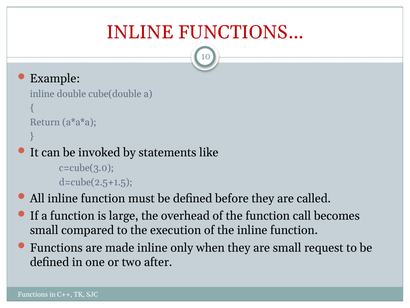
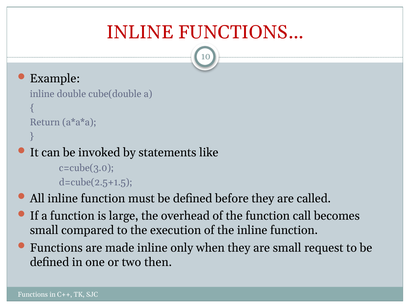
after: after -> then (158, 262)
